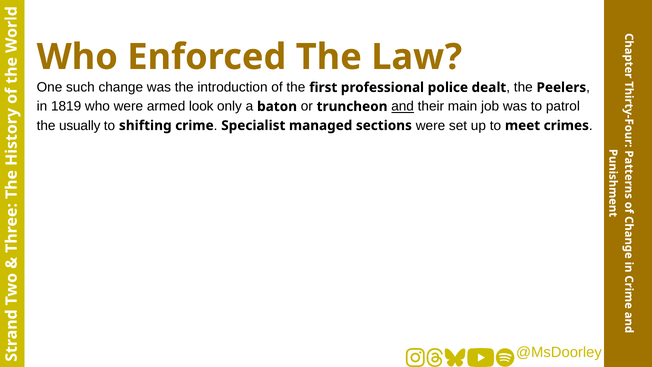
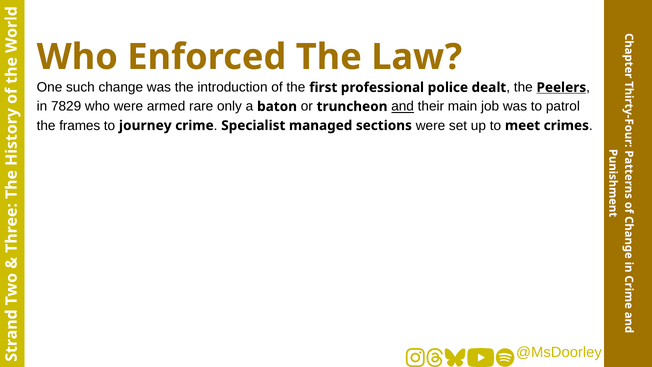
Peelers underline: none -> present (561, 87)
1819: 1819 -> 7829 (66, 106)
look: look -> rare (201, 106)
usually: usually -> frames (80, 125)
shifting: shifting -> journey (145, 125)
